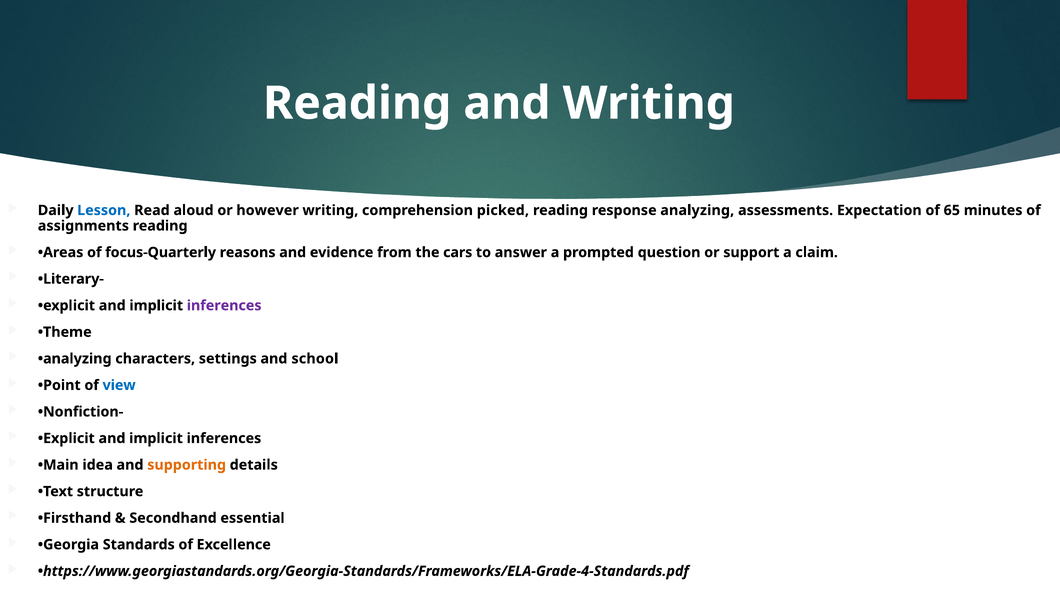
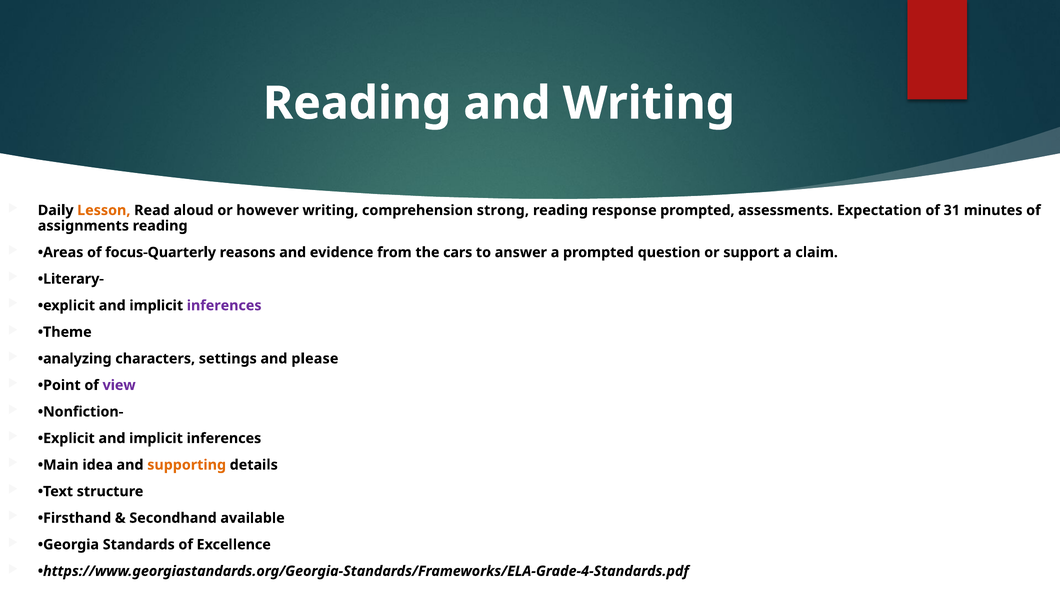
Lesson colour: blue -> orange (104, 210)
picked: picked -> strong (503, 210)
response analyzing: analyzing -> prompted (697, 210)
65: 65 -> 31 (952, 210)
school: school -> please (315, 359)
view colour: blue -> purple (119, 385)
essential: essential -> available (253, 518)
